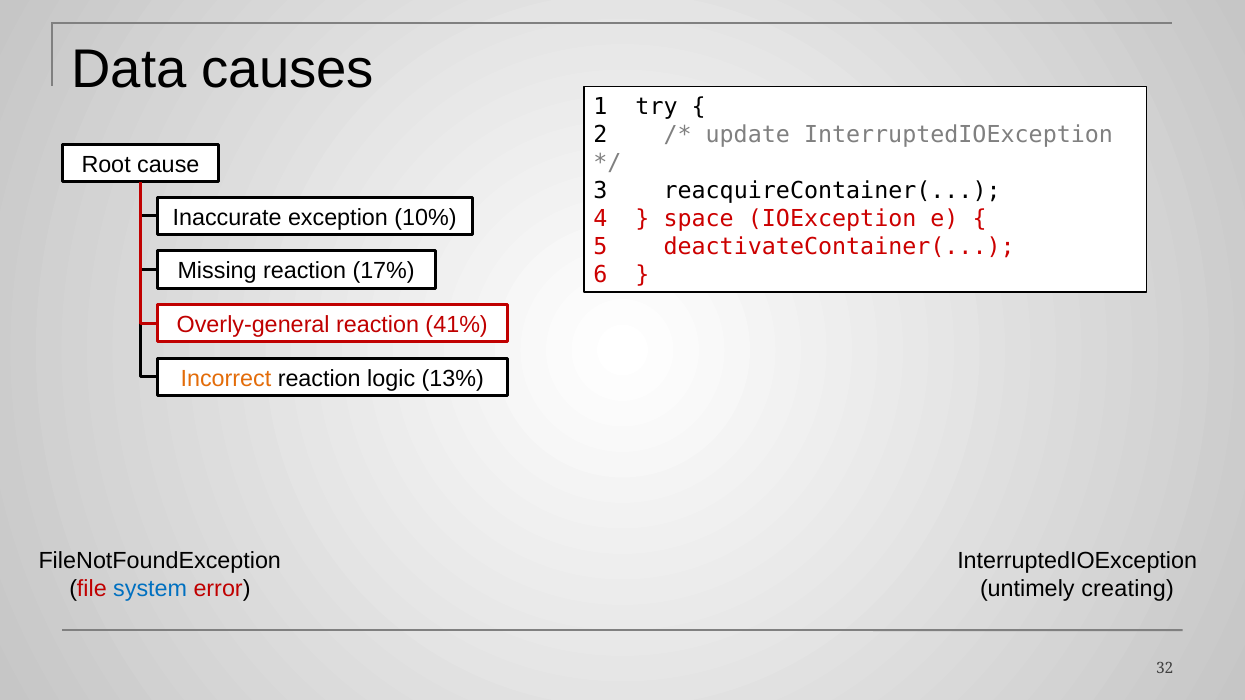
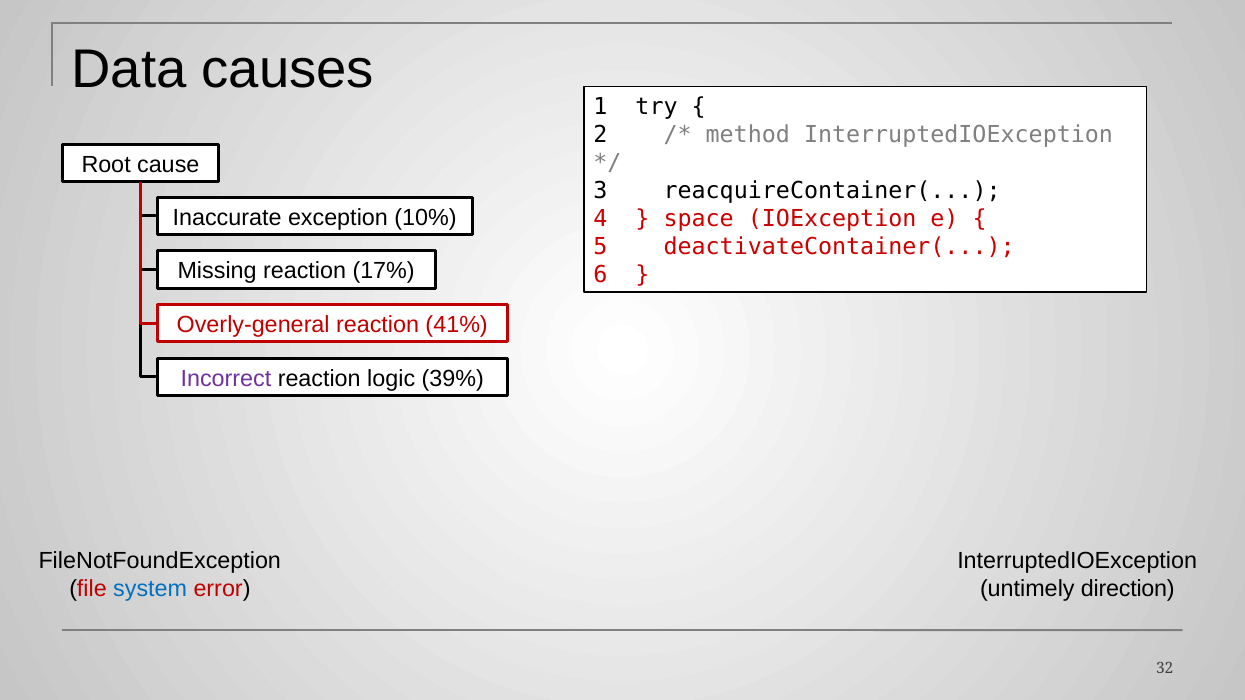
update: update -> method (748, 135)
Incorrect colour: orange -> purple (226, 379)
13%: 13% -> 39% (453, 379)
creating: creating -> direction (1128, 589)
